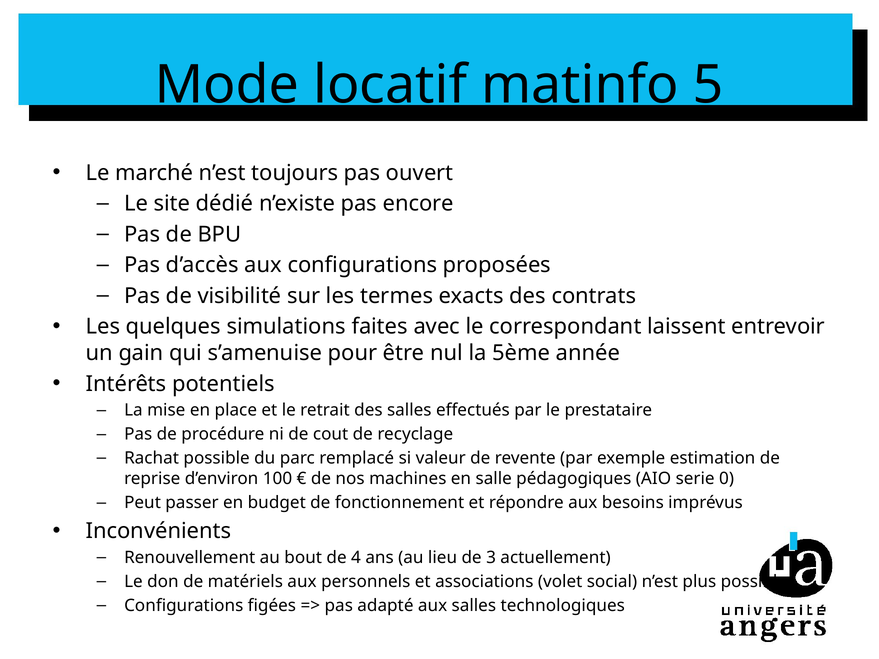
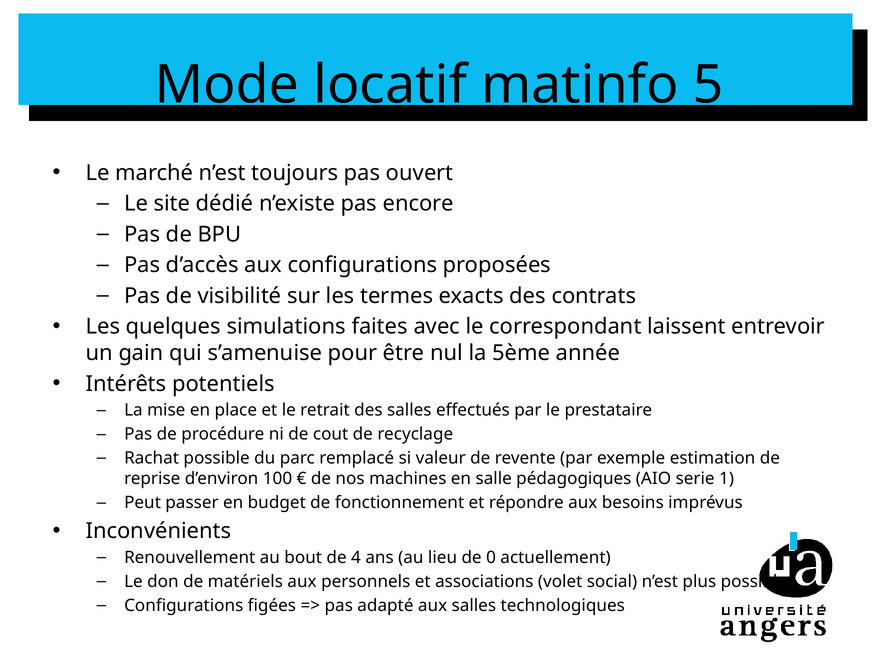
0: 0 -> 1 (727, 479)
3: 3 -> 0 (491, 558)
